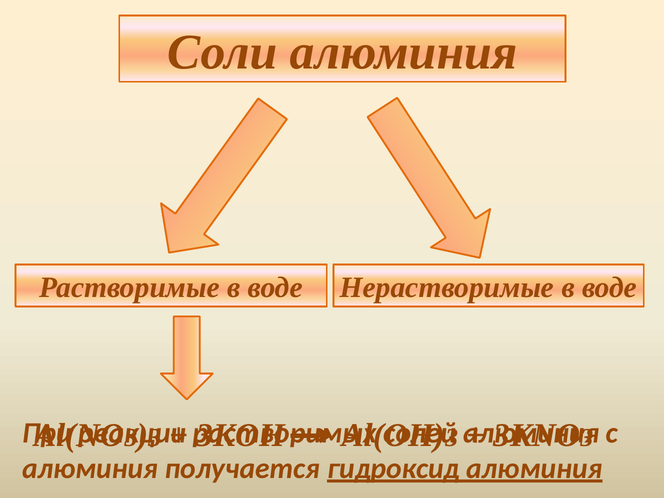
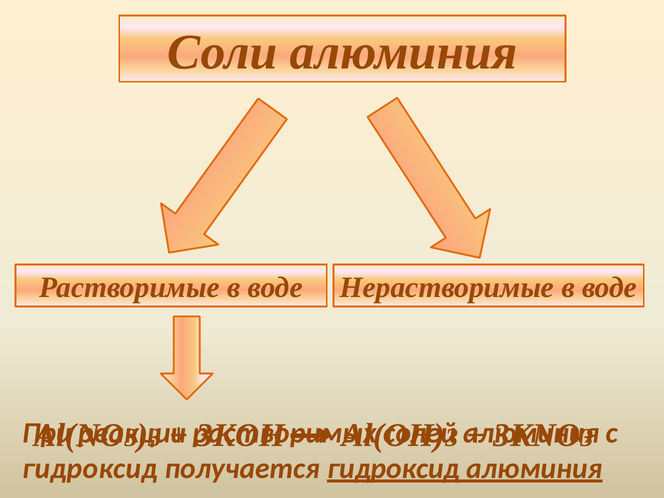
алюминия: алюминия -> гидроксид (90, 468)
